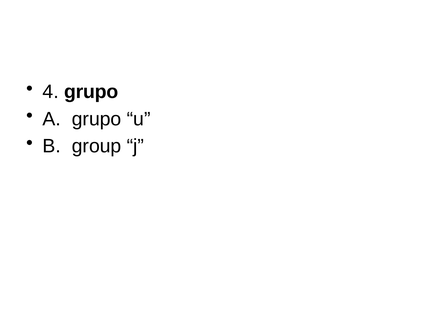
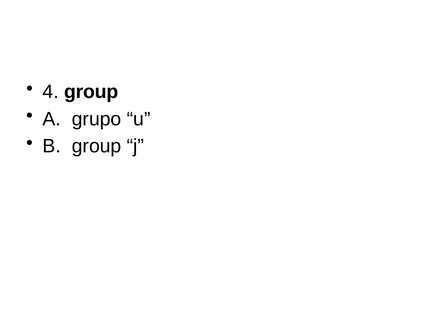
4 grupo: grupo -> group (91, 92)
